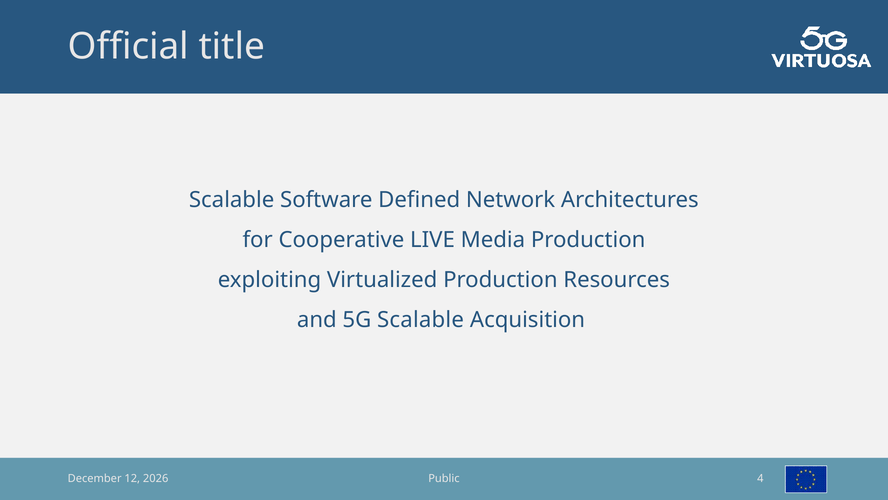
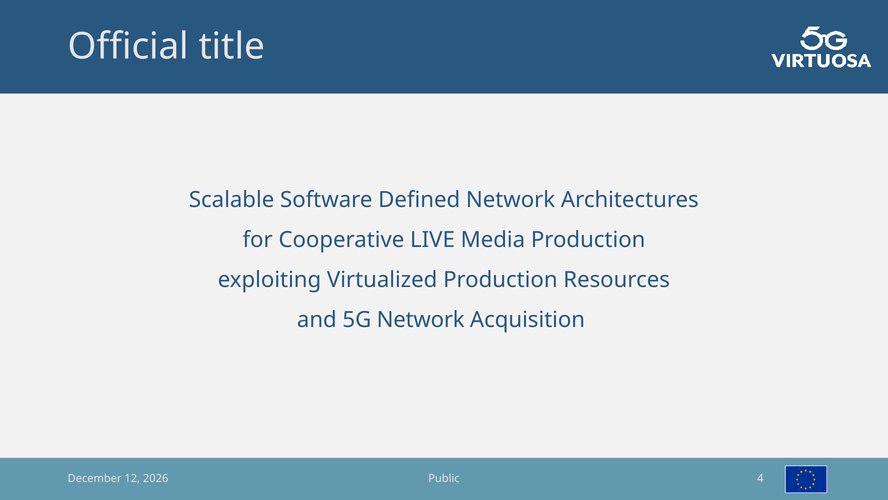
5G Scalable: Scalable -> Network (421, 320)
